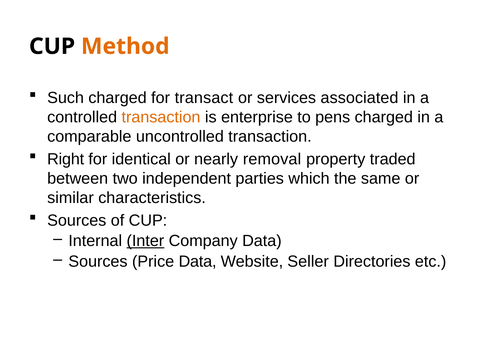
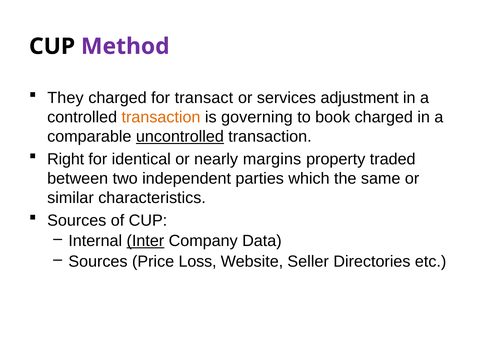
Method colour: orange -> purple (125, 46)
Such: Such -> They (65, 98)
associated: associated -> adjustment (360, 98)
enterprise: enterprise -> governing (257, 117)
pens: pens -> book (333, 117)
uncontrolled underline: none -> present (180, 137)
removal: removal -> margins (272, 159)
Price Data: Data -> Loss (198, 262)
